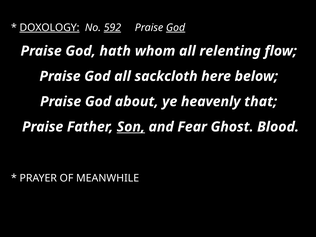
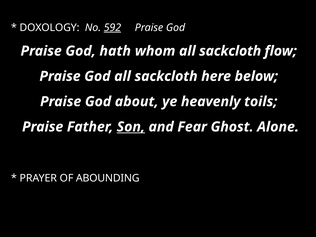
DOXOLOGY underline: present -> none (50, 28)
God underline: present -> none (176, 28)
whom all relenting: relenting -> sackcloth (230, 51)
that: that -> toils (261, 102)
Blood: Blood -> Alone (278, 127)
MEANWHILE: MEANWHILE -> ABOUNDING (108, 178)
